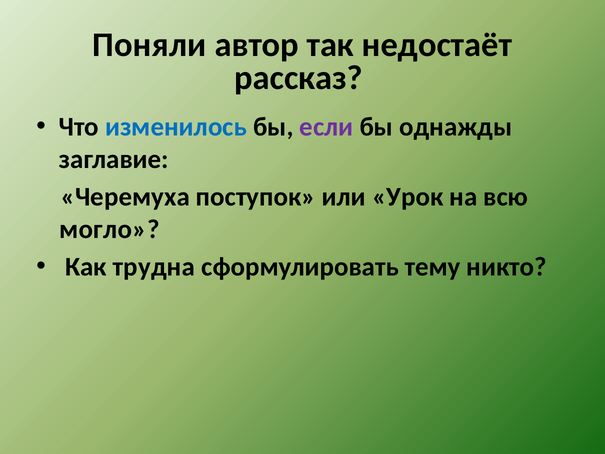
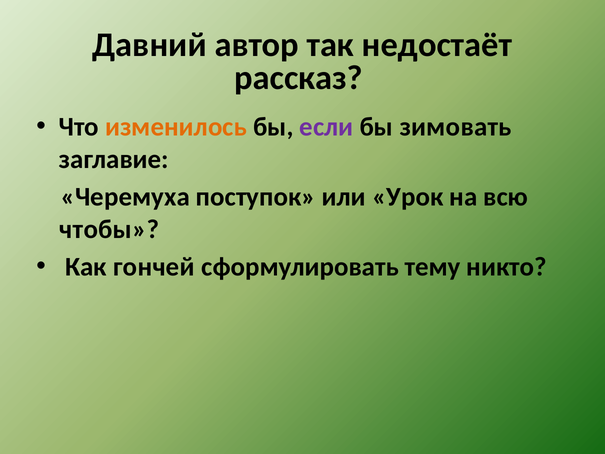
Поняли: Поняли -> Давний (149, 45)
изменилось colour: blue -> orange (176, 127)
однажды: однажды -> зимовать (456, 127)
могло: могло -> чтобы (109, 229)
трудна: трудна -> гончей (154, 267)
